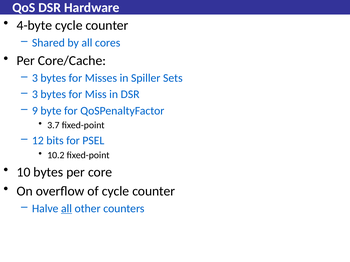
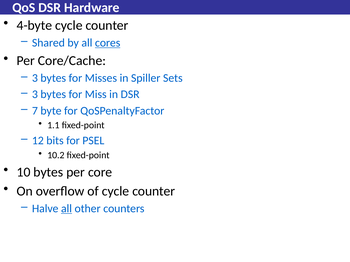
cores underline: none -> present (108, 43)
9: 9 -> 7 (35, 111)
3.7: 3.7 -> 1.1 (53, 126)
